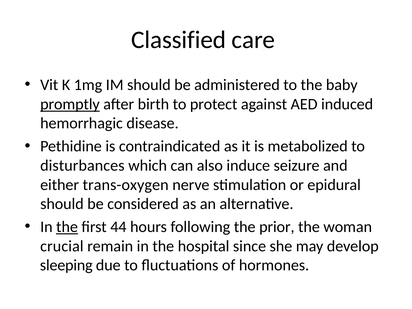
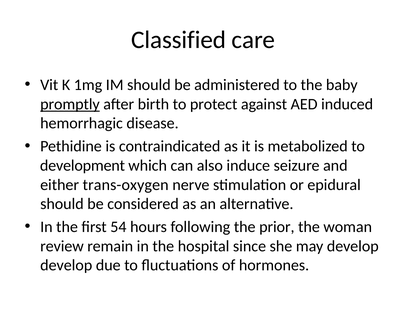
disturbances: disturbances -> development (82, 166)
the underline: present -> none (67, 227)
44: 44 -> 54 (118, 227)
crucial: crucial -> review (62, 246)
sleeping: sleeping -> develop (66, 265)
